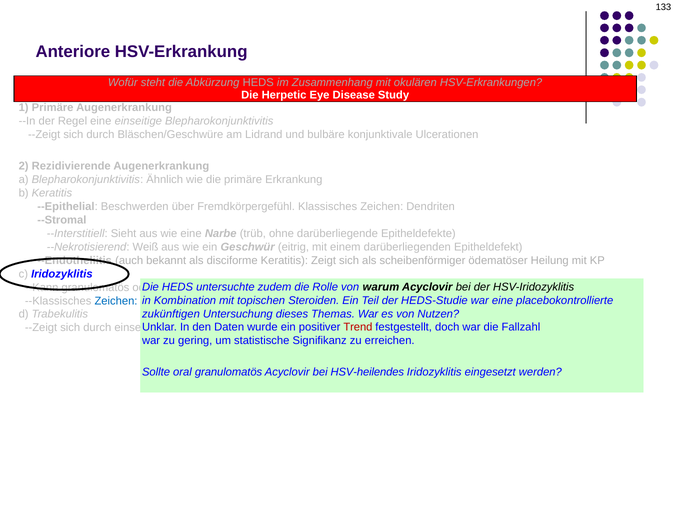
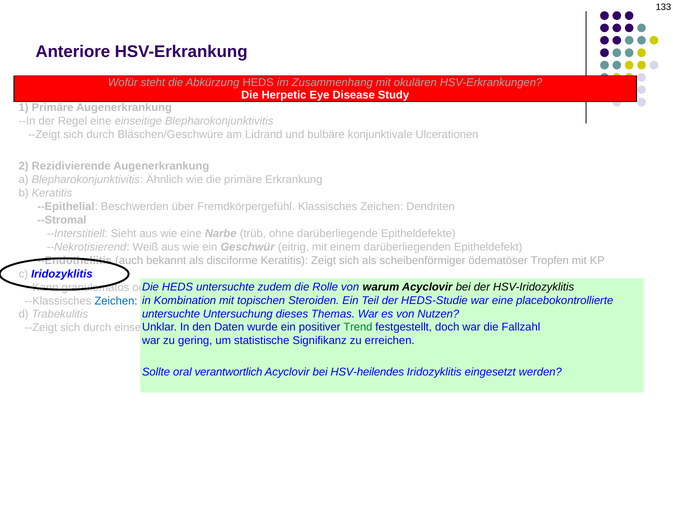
Heilung: Heilung -> Tropfen (550, 260)
zukünftigen: zukünftigen -> untersuchte (171, 314)
Trend colour: red -> green (358, 327)
oral granulomatös: granulomatös -> verantwortlich (229, 372)
